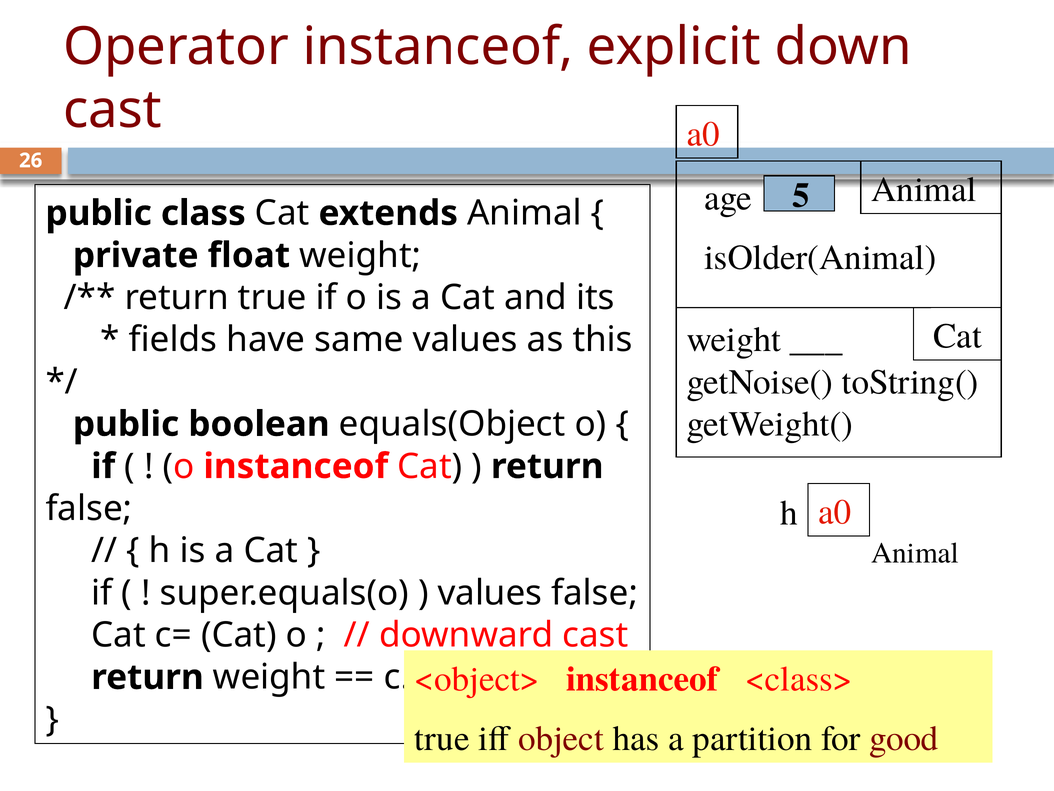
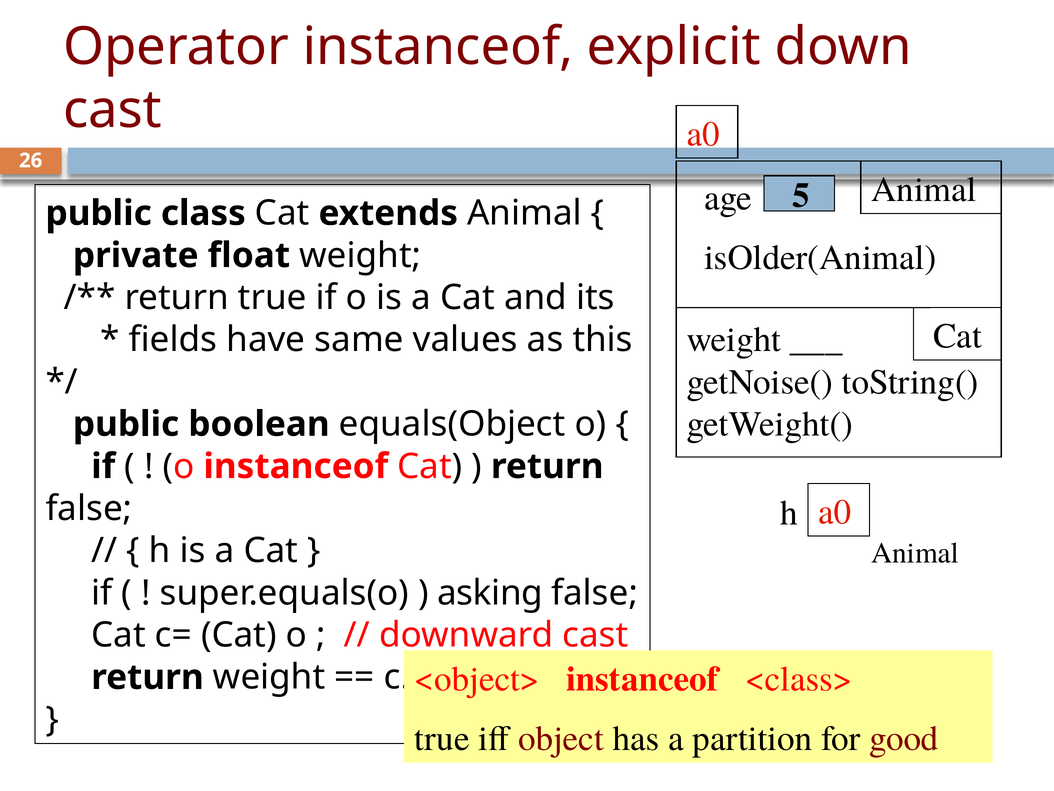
values: values -> asking (490, 593)
